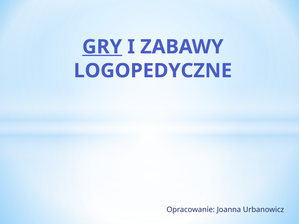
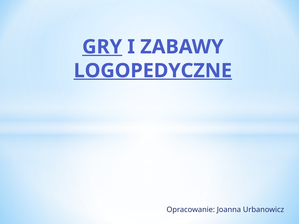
LOGOPEDYCZNE underline: none -> present (153, 71)
